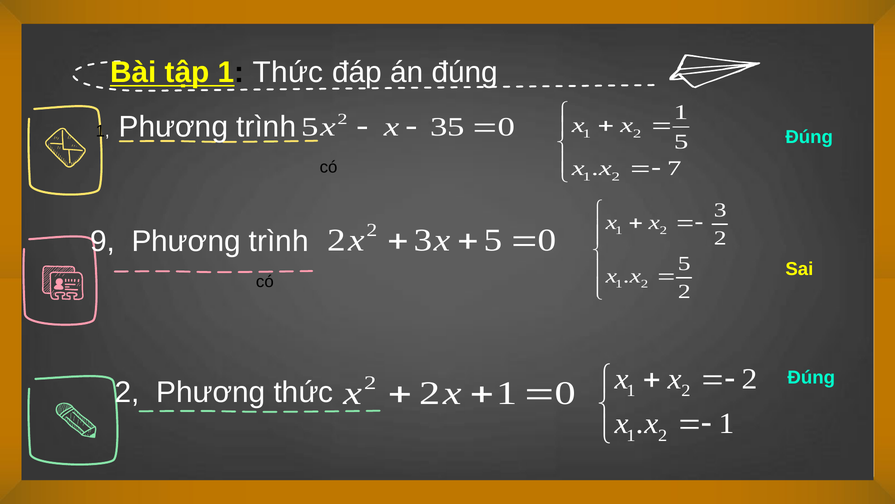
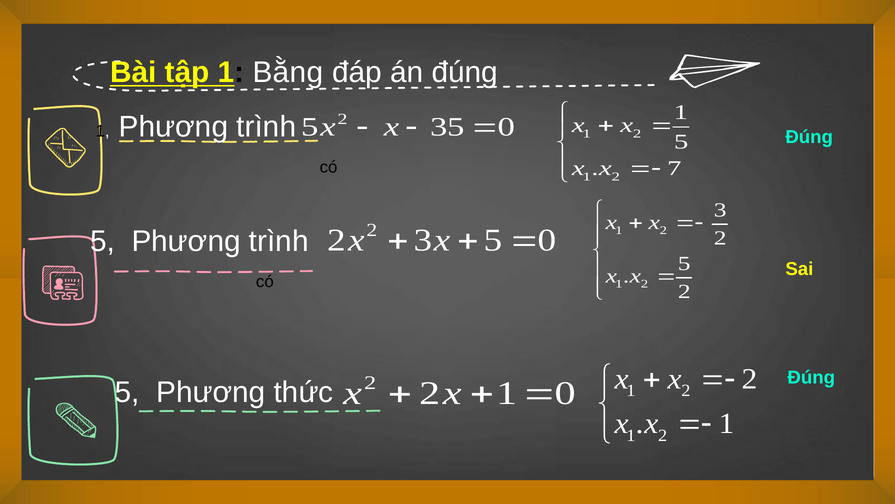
1 Thức: Thức -> Bằng (288, 72)
9: 9 -> 5 (103, 241)
2: 2 -> 5 (127, 392)
